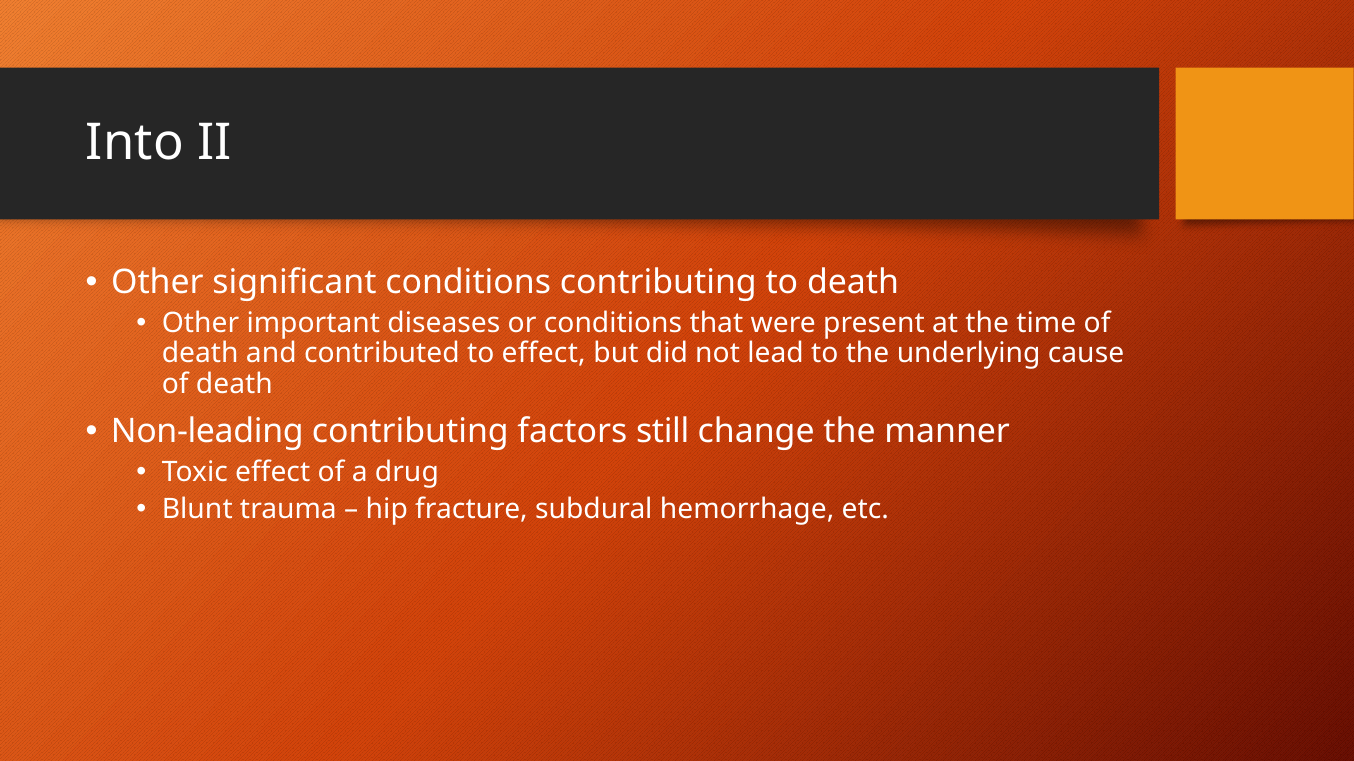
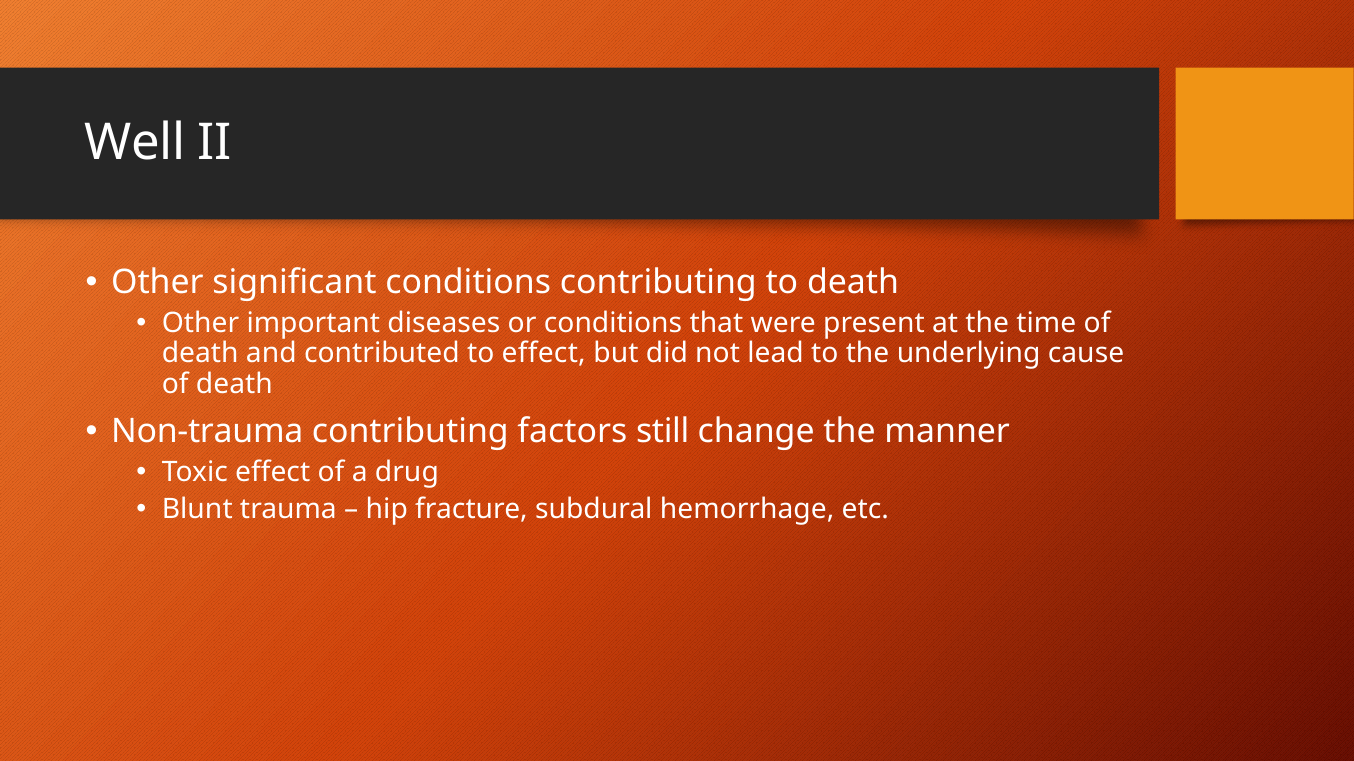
Into: Into -> Well (135, 143)
Non-leading: Non-leading -> Non-trauma (207, 432)
